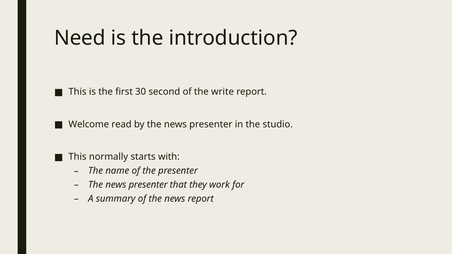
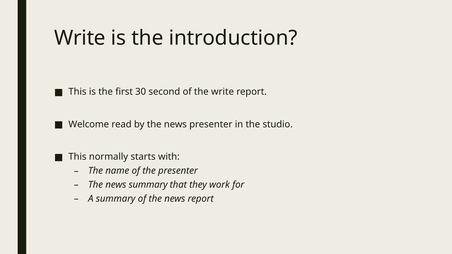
Need: Need -> Write (80, 38)
presenter: presenter -> summary (148, 185)
